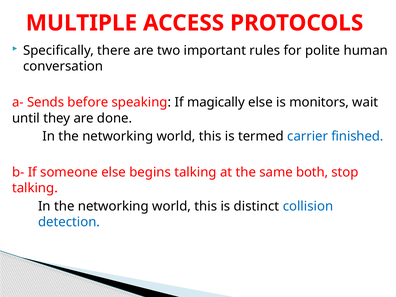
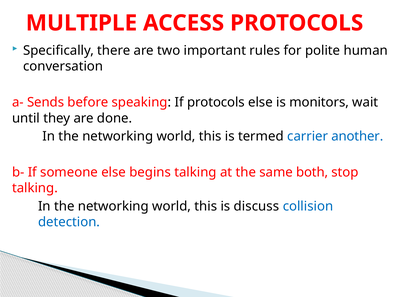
If magically: magically -> protocols (216, 102)
finished: finished -> another (357, 136)
distinct: distinct -> discuss (256, 206)
